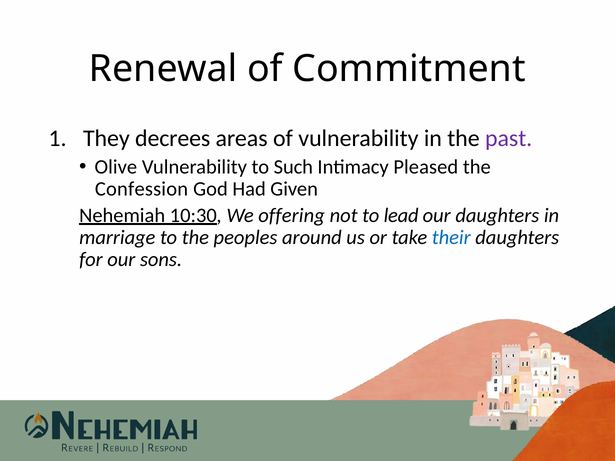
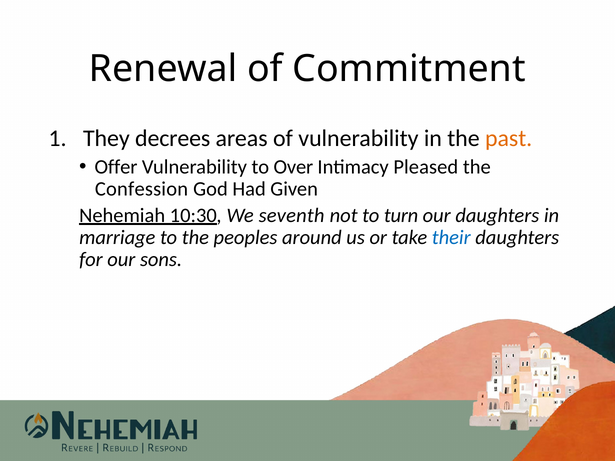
past colour: purple -> orange (509, 139)
Olive: Olive -> Offer (116, 167)
Such: Such -> Over (293, 167)
offering: offering -> seventh (292, 215)
lead: lead -> turn (401, 215)
